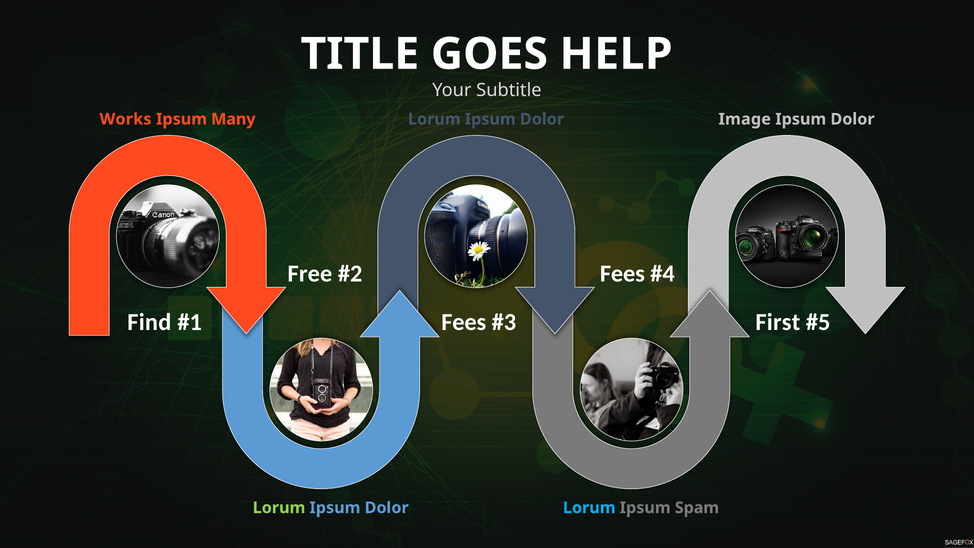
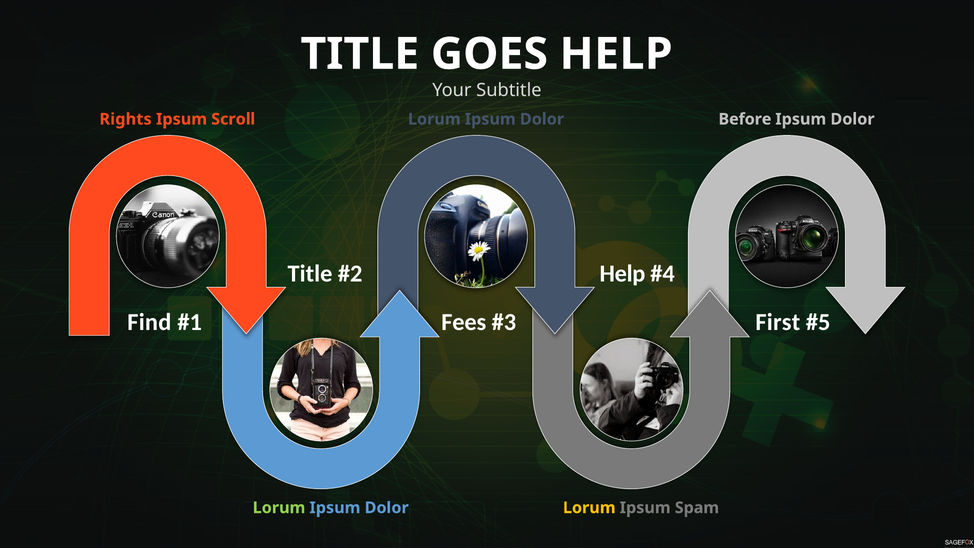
Works: Works -> Rights (126, 119)
Many: Many -> Scroll (233, 119)
Image: Image -> Before (745, 119)
Free: Free -> Title (310, 274)
Fees: Fees -> Help (622, 274)
Lorum colour: light blue -> yellow (589, 508)
